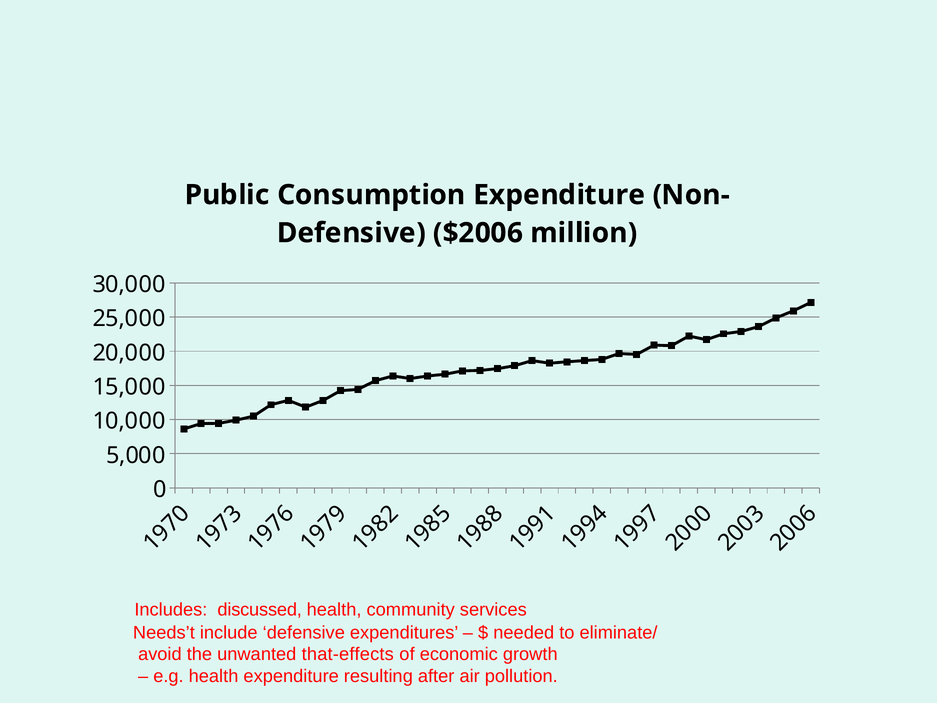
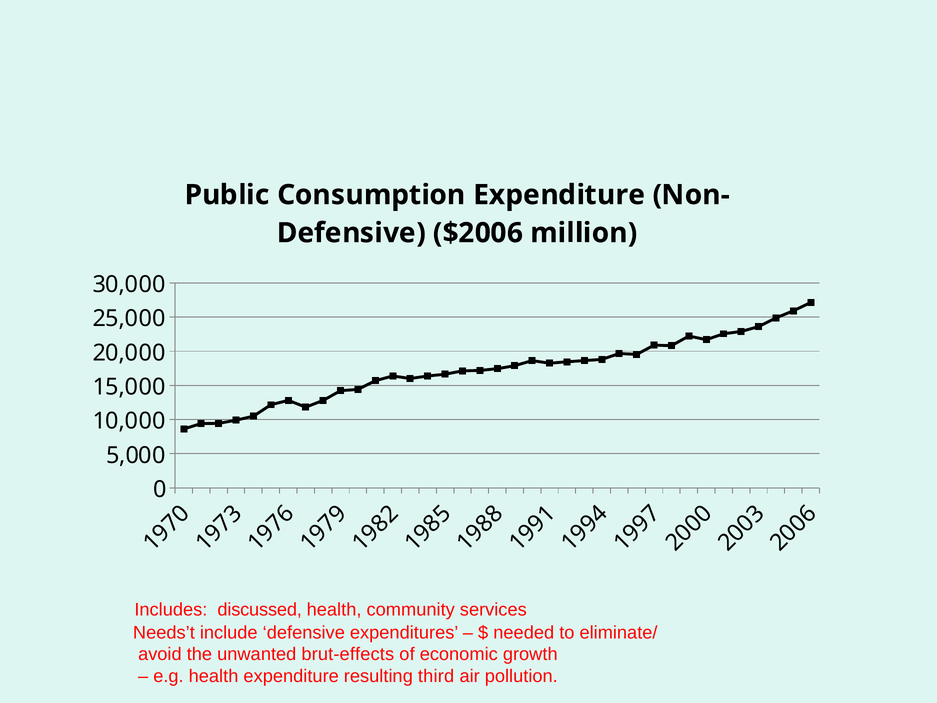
that-effects: that-effects -> brut-effects (348, 654)
after: after -> third (436, 676)
